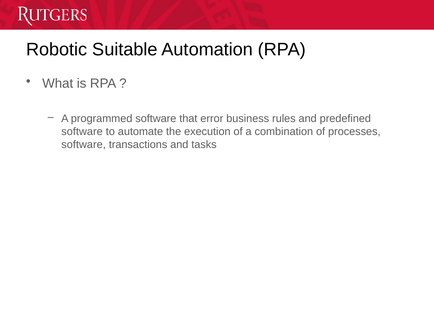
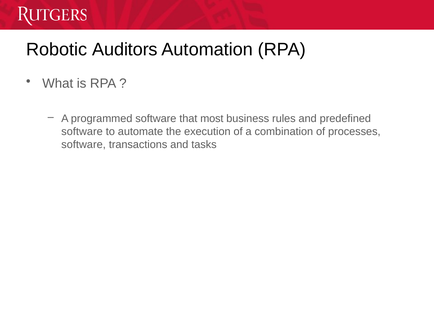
Suitable: Suitable -> Auditors (125, 49)
error: error -> most (212, 118)
